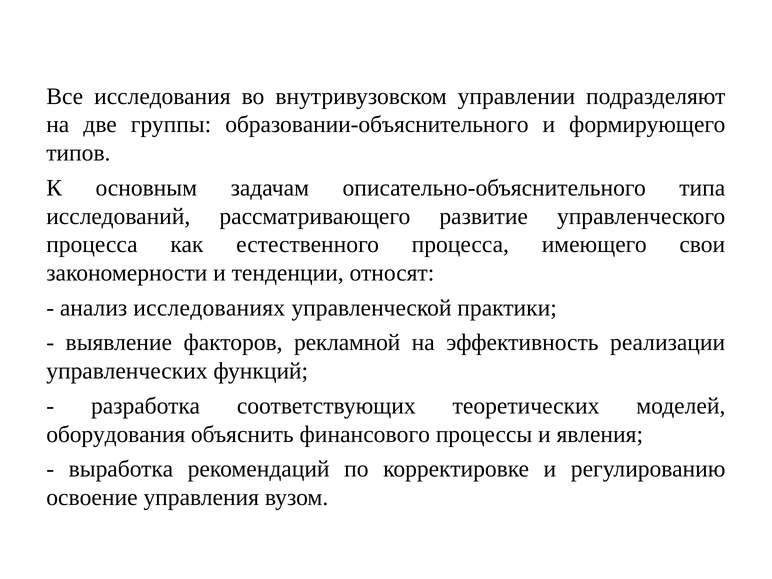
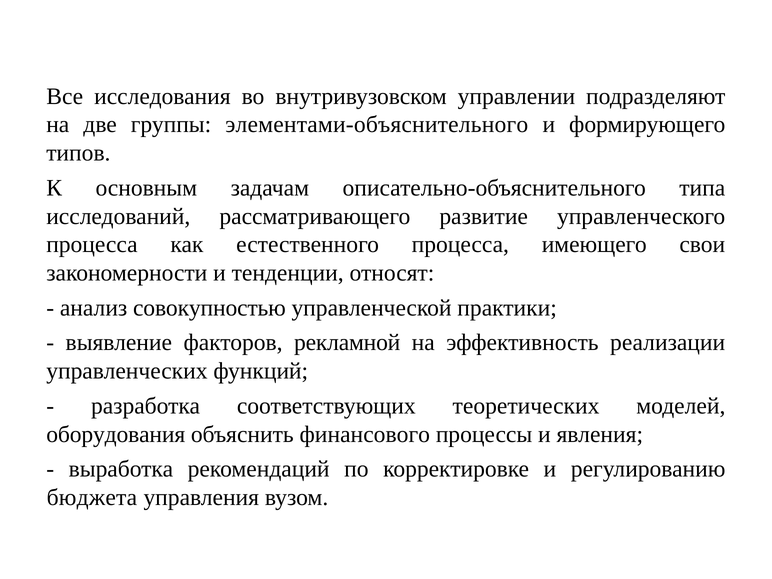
образовании-объяснительного: образовании-объяснительного -> элементами-объяснительного (377, 125)
исследованиях: исследованиях -> совокупностью (209, 308)
освоение: освоение -> бюджета (92, 498)
